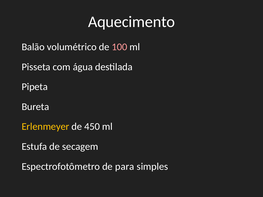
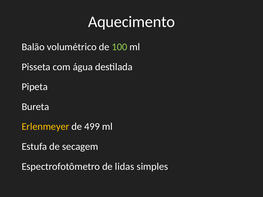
100 colour: pink -> light green (120, 47)
450: 450 -> 499 (92, 127)
para: para -> lidas (125, 167)
